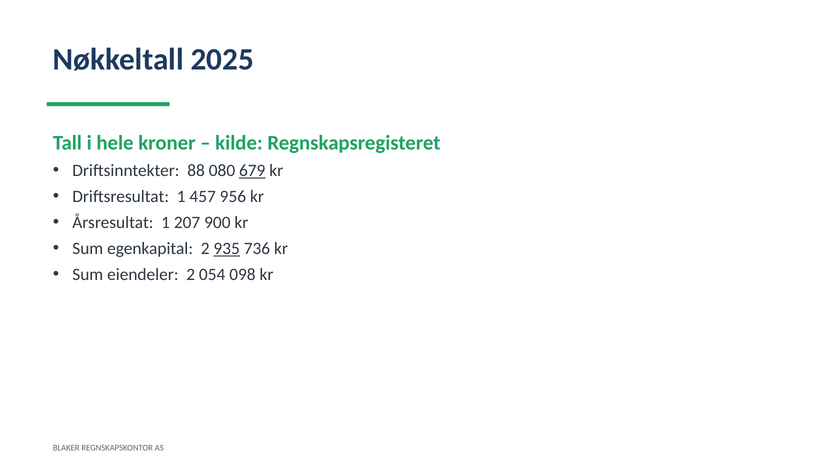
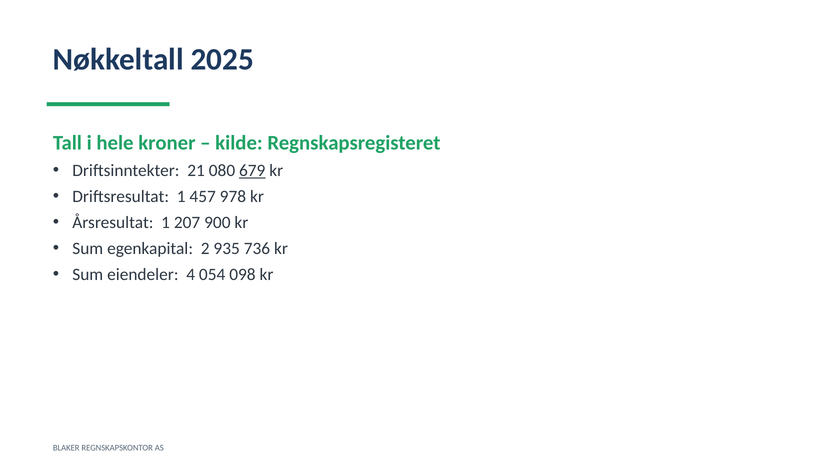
88: 88 -> 21 (196, 171)
956: 956 -> 978 (233, 197)
935 underline: present -> none (227, 249)
eiendeler 2: 2 -> 4 (191, 275)
